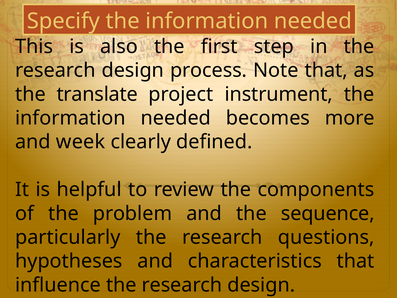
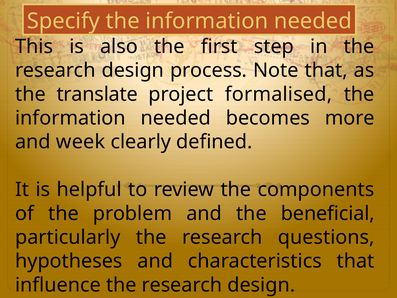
instrument: instrument -> formalised (279, 94)
sequence: sequence -> beneficial (328, 213)
